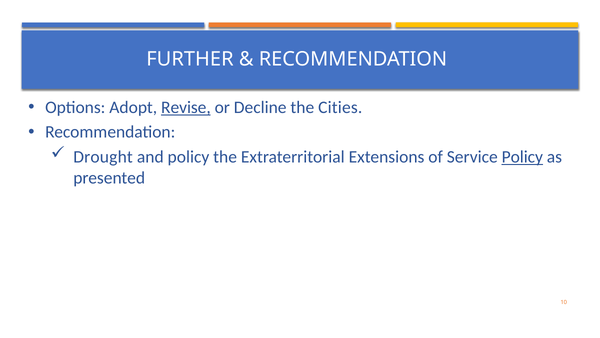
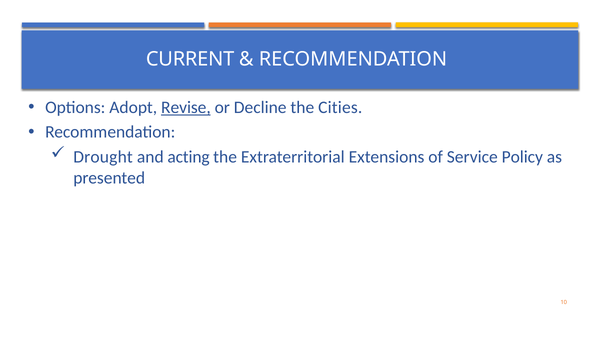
FURTHER: FURTHER -> CURRENT (190, 59)
and policy: policy -> acting (189, 157)
Policy underline: present -> none (522, 157)
